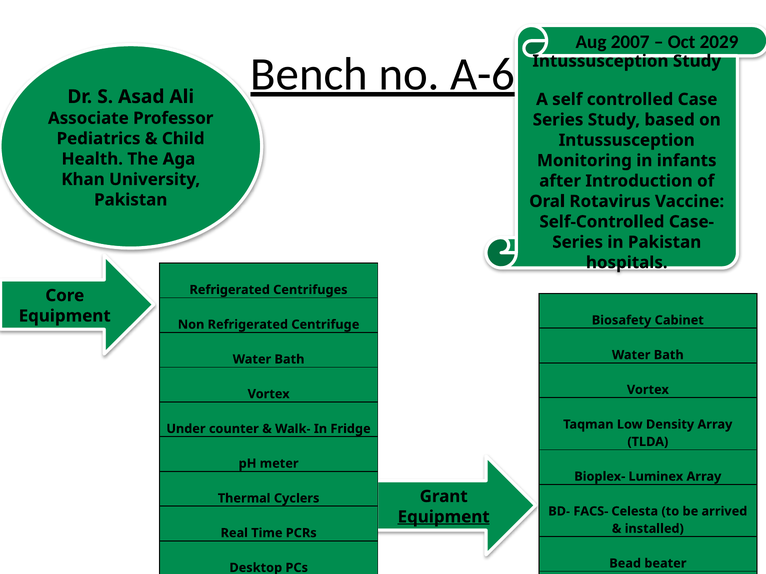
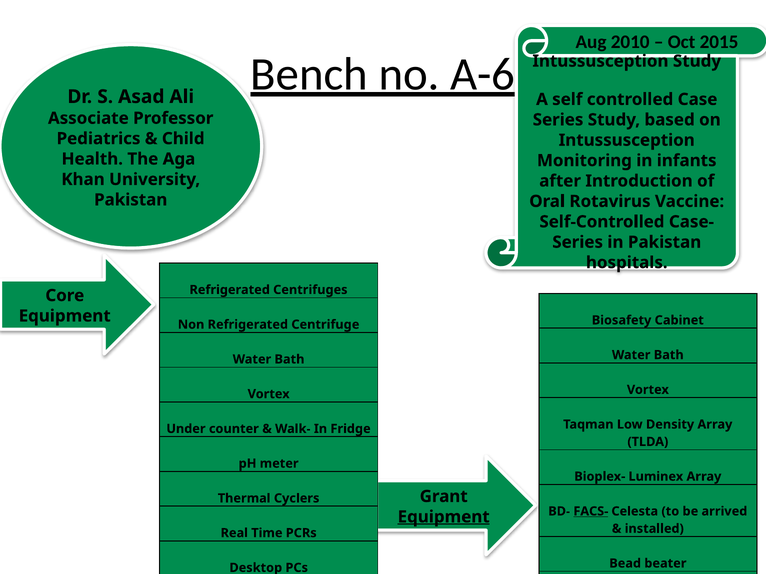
2007: 2007 -> 2010 (630, 42)
2029: 2029 -> 2015 (719, 42)
FACS- underline: none -> present (591, 512)
